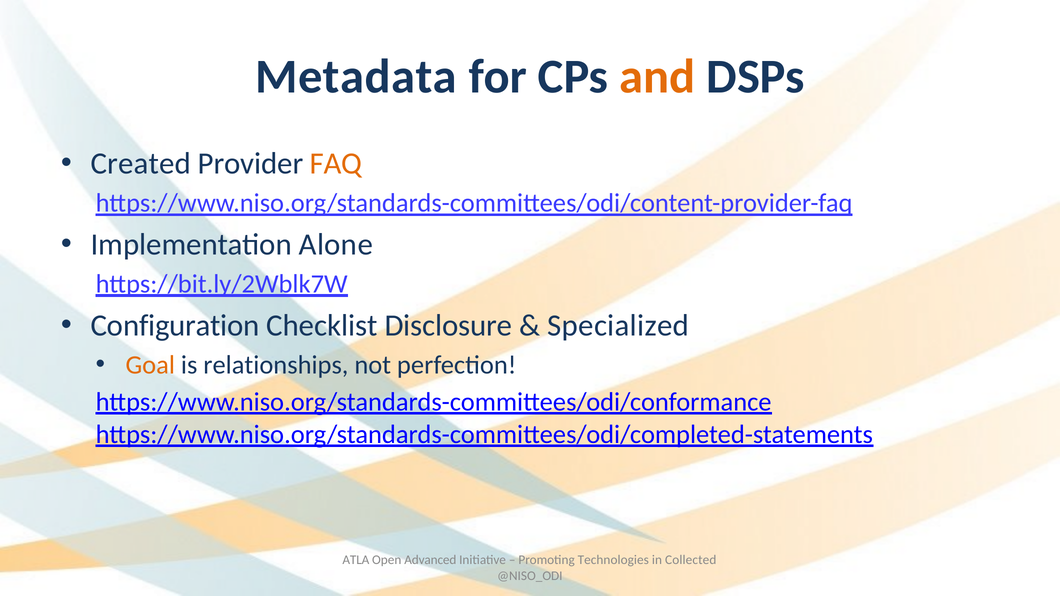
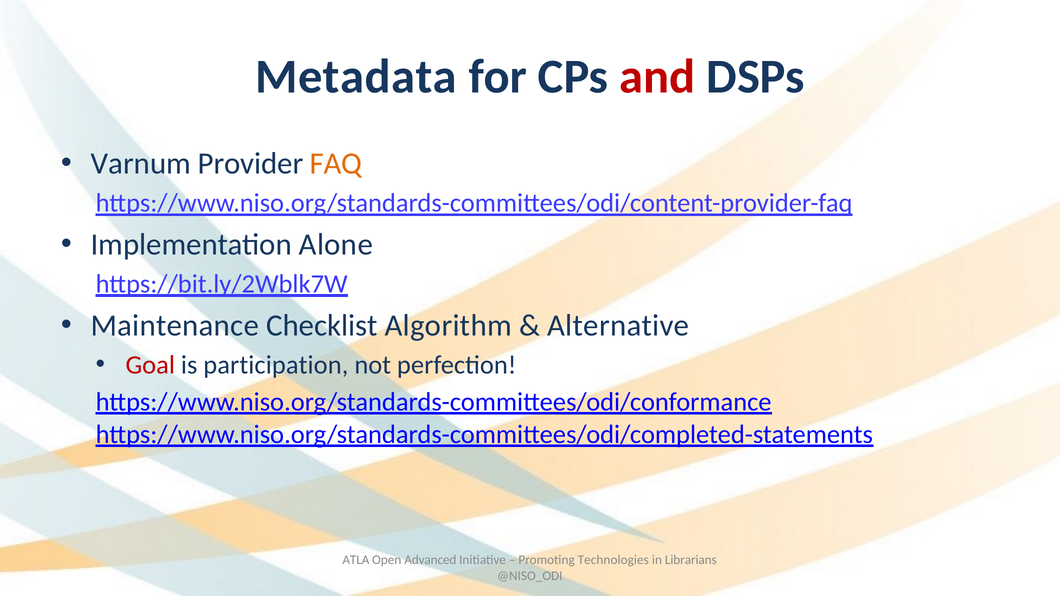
and colour: orange -> red (657, 77)
Created: Created -> Varnum (141, 164)
Configuration: Configuration -> Maintenance (175, 326)
Disclosure: Disclosure -> Algorithm (448, 326)
Specialized: Specialized -> Alternative (618, 326)
Goal colour: orange -> red (150, 365)
relationships: relationships -> participation (276, 365)
Collected: Collected -> Librarians (691, 560)
